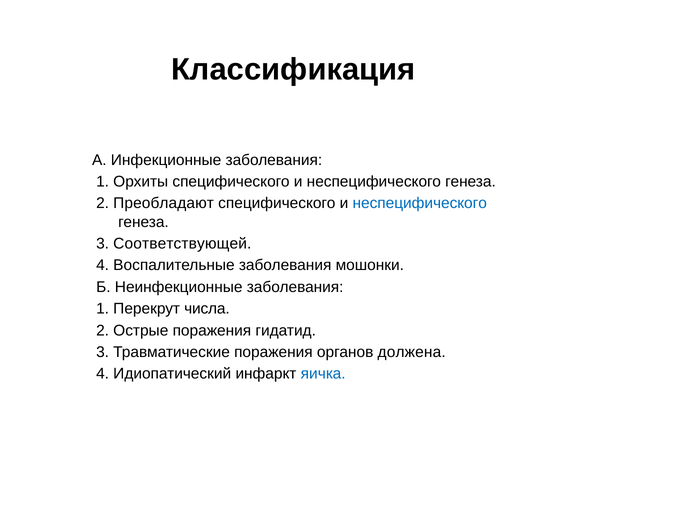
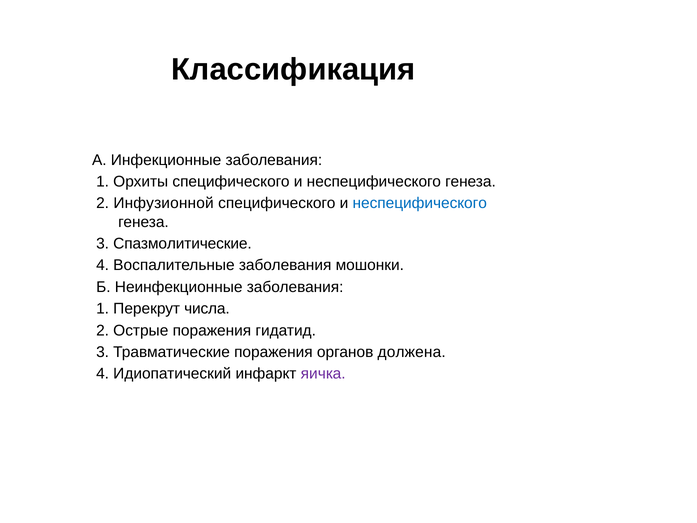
Преобладают: Преобладают -> Инфузионной (164, 203)
Соответствующей: Соответствующей -> Спазмолитические (182, 244)
яичка colour: blue -> purple (323, 374)
